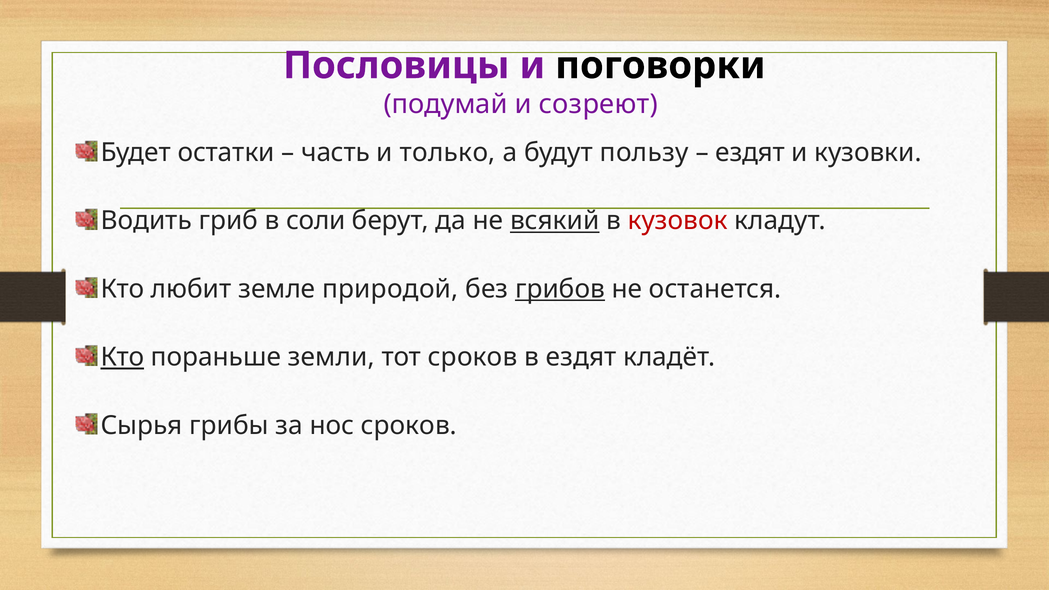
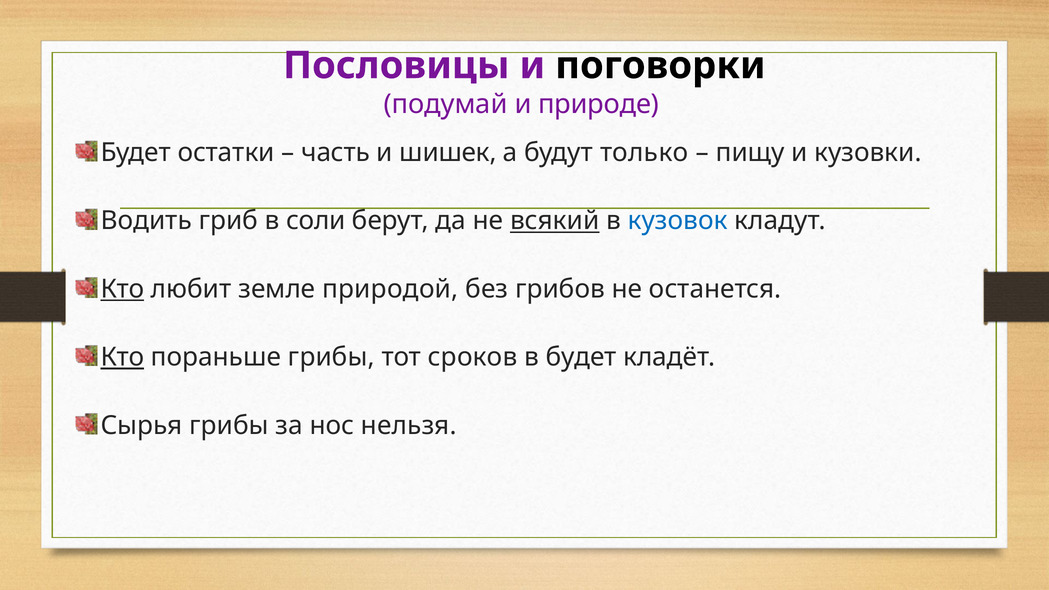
созреют: созреют -> природе (599, 104)
только: только -> шишек (448, 153)
пользу: пользу -> только (644, 153)
ездят: ездят -> пищу (750, 153)
кузовок colour: red -> blue (678, 221)
Кто underline: none -> present (122, 289)
грибов underline: present -> none (560, 289)
пораньше земли: земли -> грибы (331, 357)
в ездят: ездят -> будет (581, 357)
нос сроков: сроков -> нельзя (409, 425)
